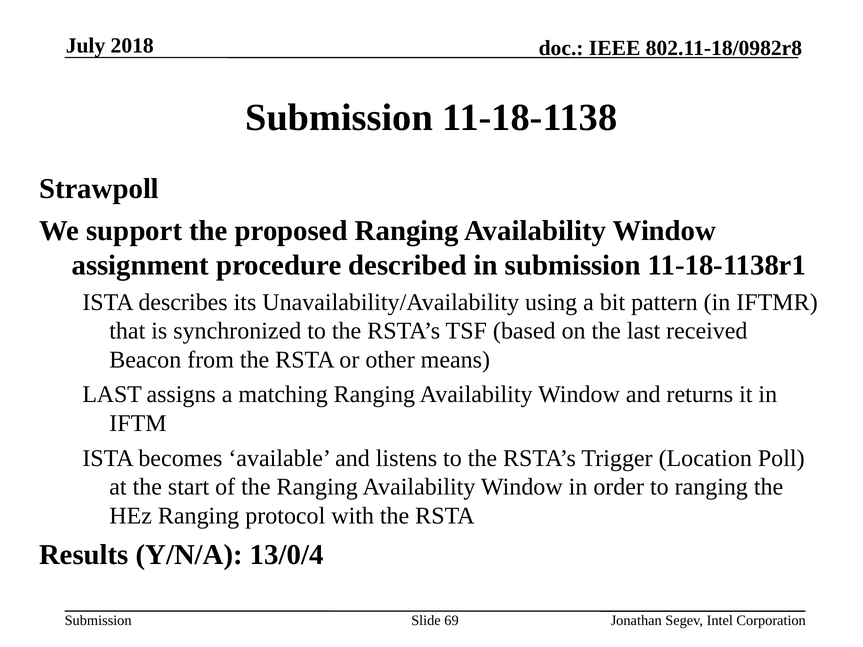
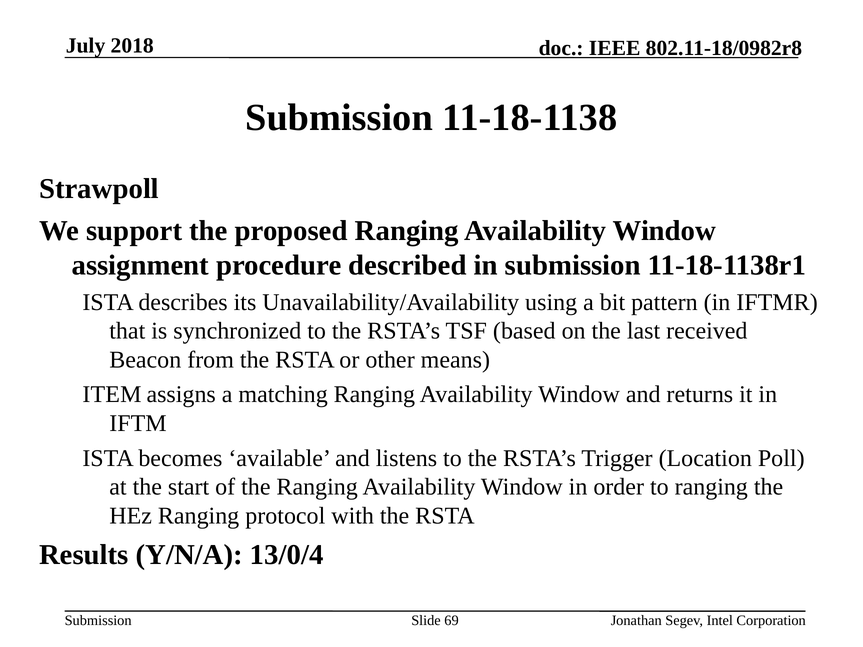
LAST: LAST -> ITEM (112, 395)
